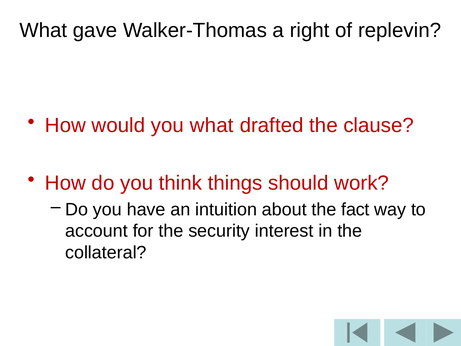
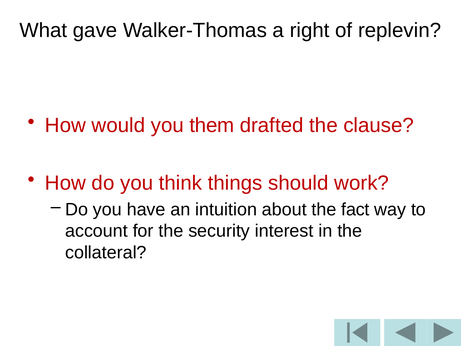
you what: what -> them (212, 125)
